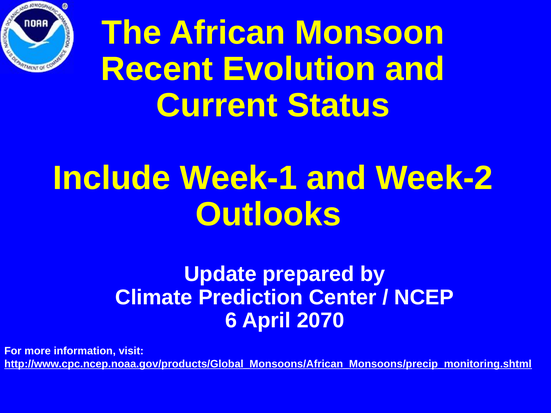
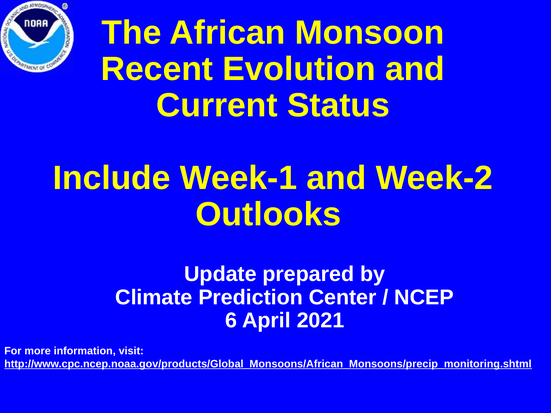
2070: 2070 -> 2021 (320, 321)
